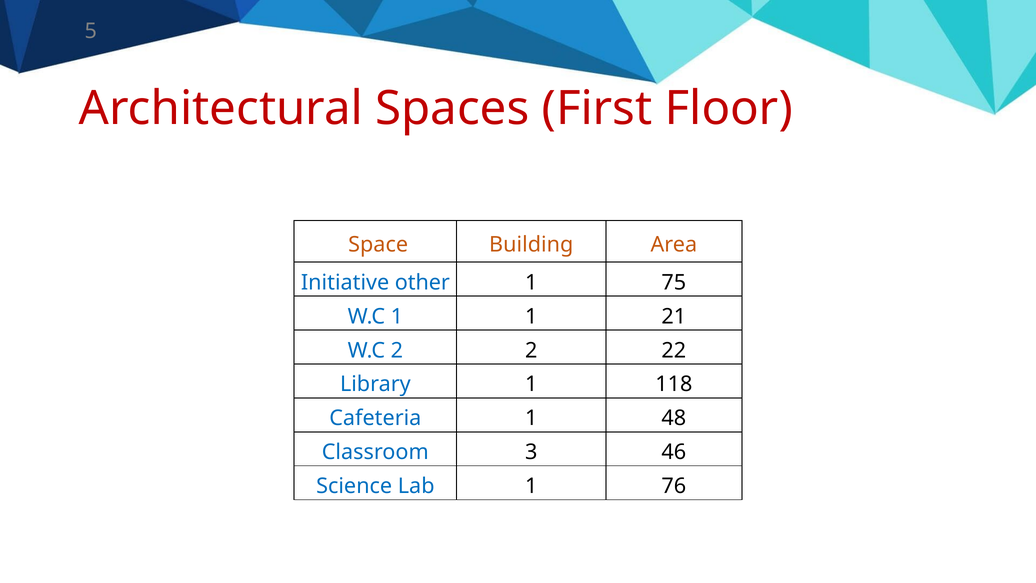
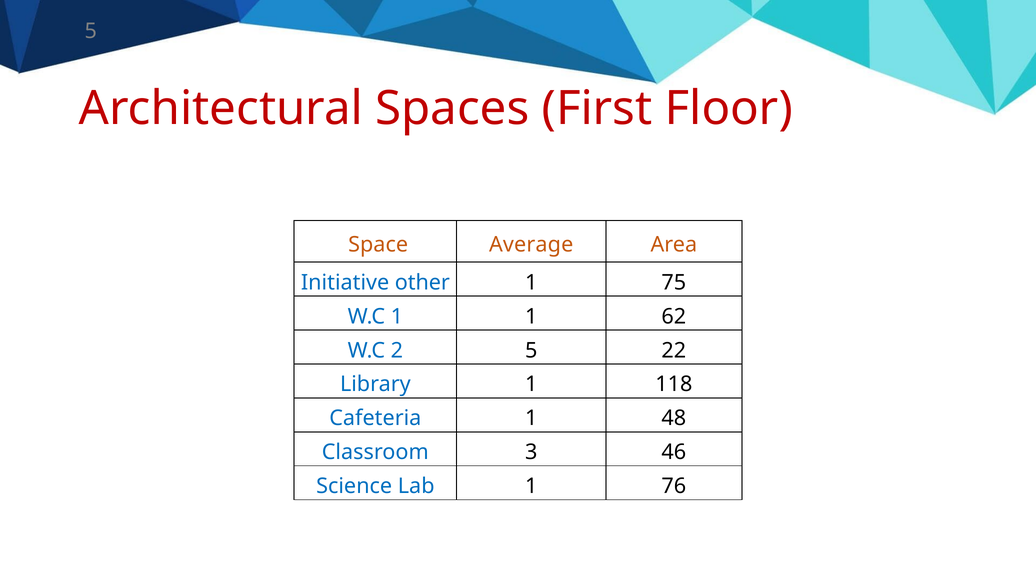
Building: Building -> Average (531, 245)
21: 21 -> 62 (674, 316)
2 2: 2 -> 5 (531, 350)
